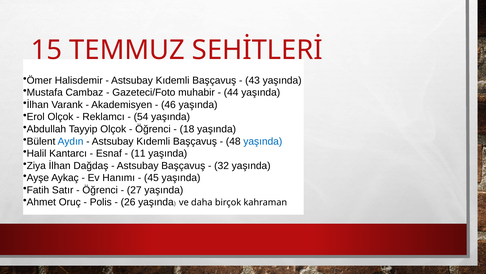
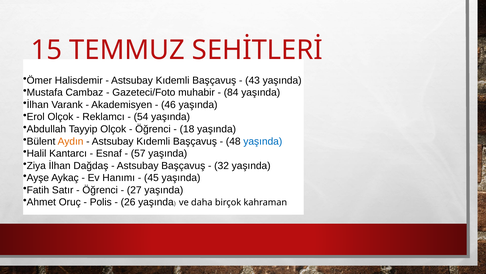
44: 44 -> 84 (231, 92)
Aydın colour: blue -> orange (71, 141)
11: 11 -> 57 (138, 153)
